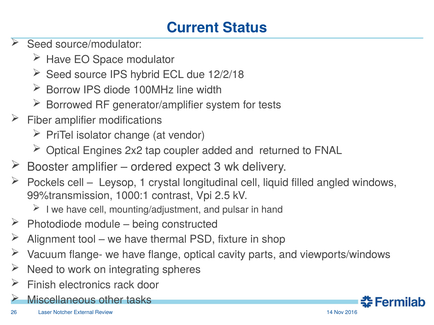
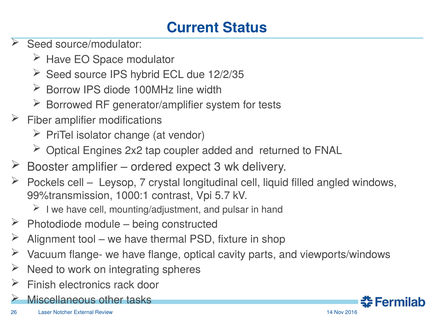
12/2/18: 12/2/18 -> 12/2/35 (226, 75)
1: 1 -> 7 (143, 183)
2.5: 2.5 -> 5.7 (222, 196)
